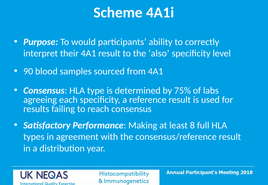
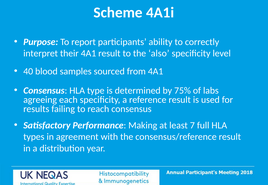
would: would -> report (84, 42)
90: 90 -> 40 (28, 72)
8: 8 -> 7 (192, 126)
